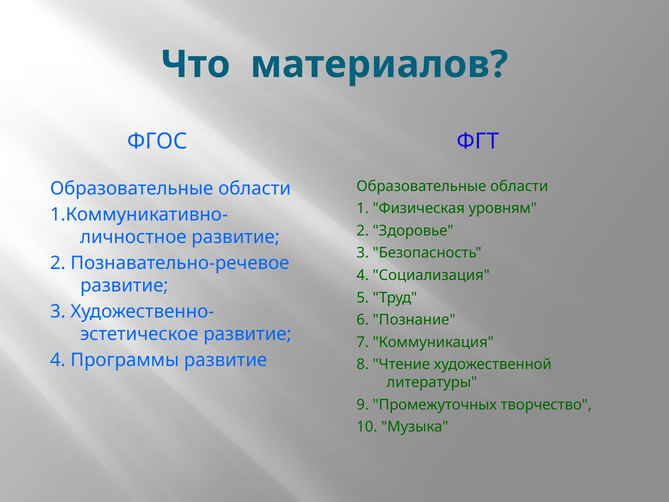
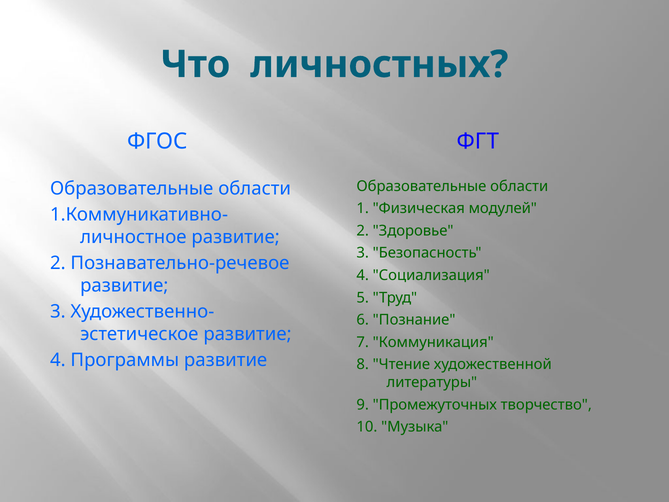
материалов: материалов -> личностных (379, 64)
уровням: уровням -> модулей (503, 208)
